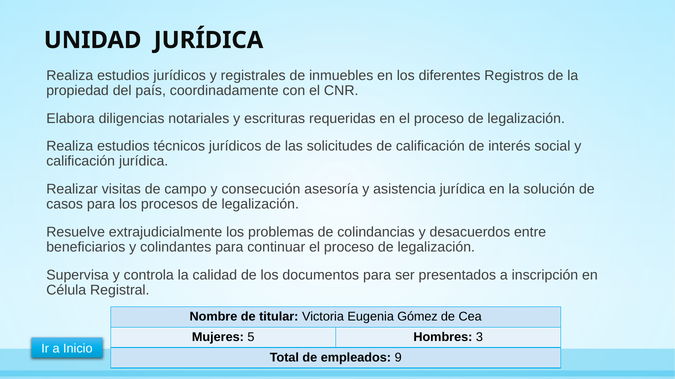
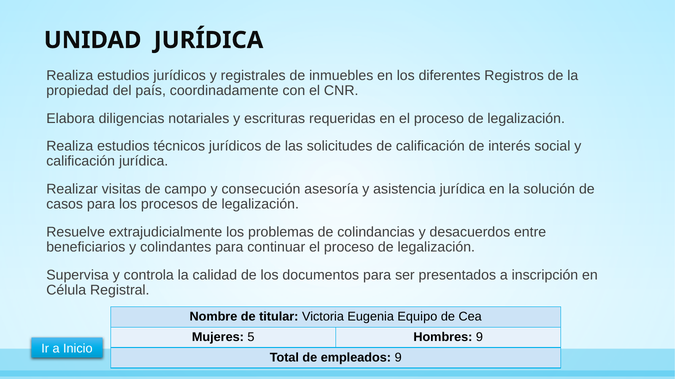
Gómez: Gómez -> Equipo (417, 317)
Hombres 3: 3 -> 9 (479, 337)
